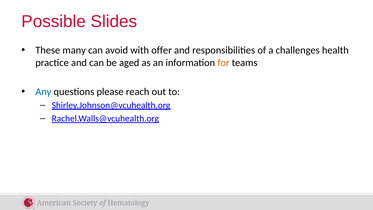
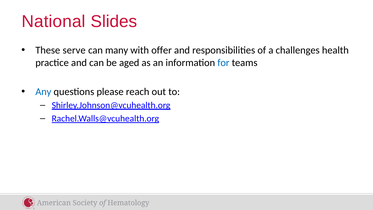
Possible: Possible -> National (54, 21)
many: many -> serve (74, 50)
avoid: avoid -> many (117, 50)
for colour: orange -> blue (223, 63)
